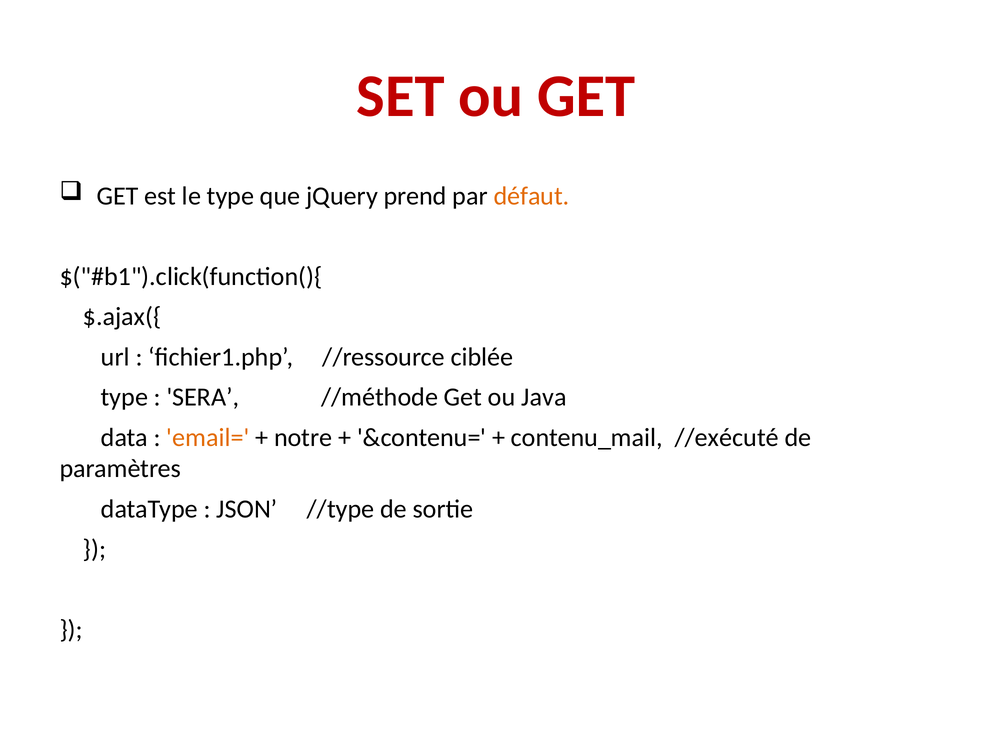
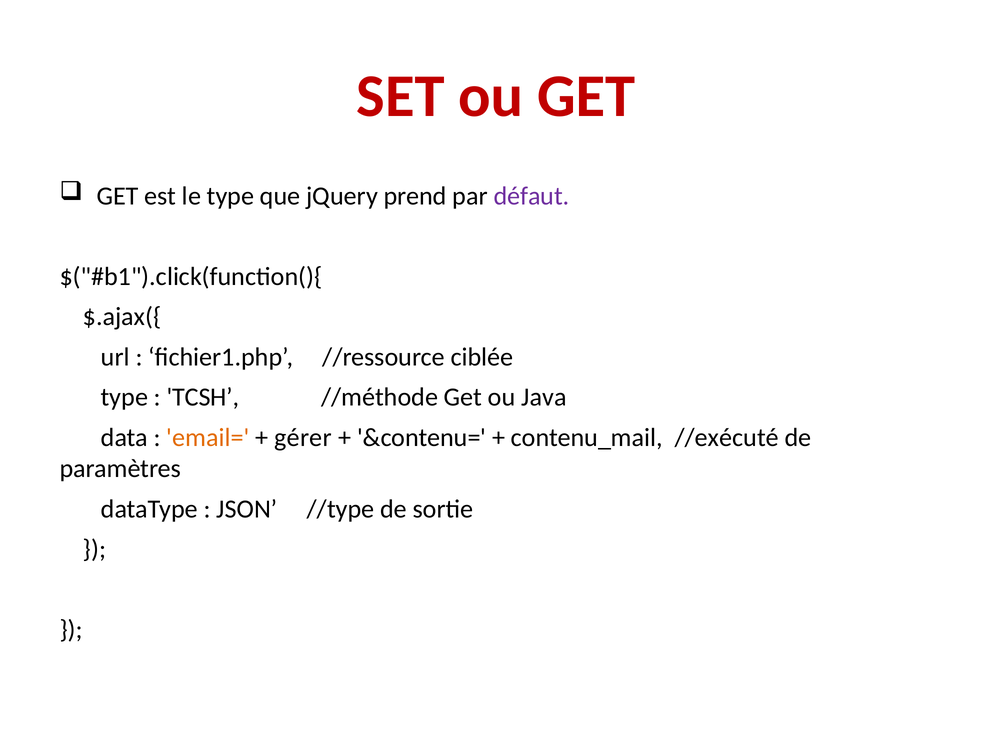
défaut colour: orange -> purple (531, 196)
SERA: SERA -> TCSH (203, 397)
notre: notre -> gérer (303, 437)
